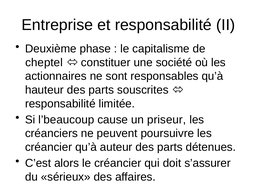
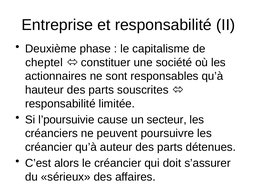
l’beaucoup: l’beaucoup -> l’poursuivie (66, 119)
priseur: priseur -> secteur (167, 119)
